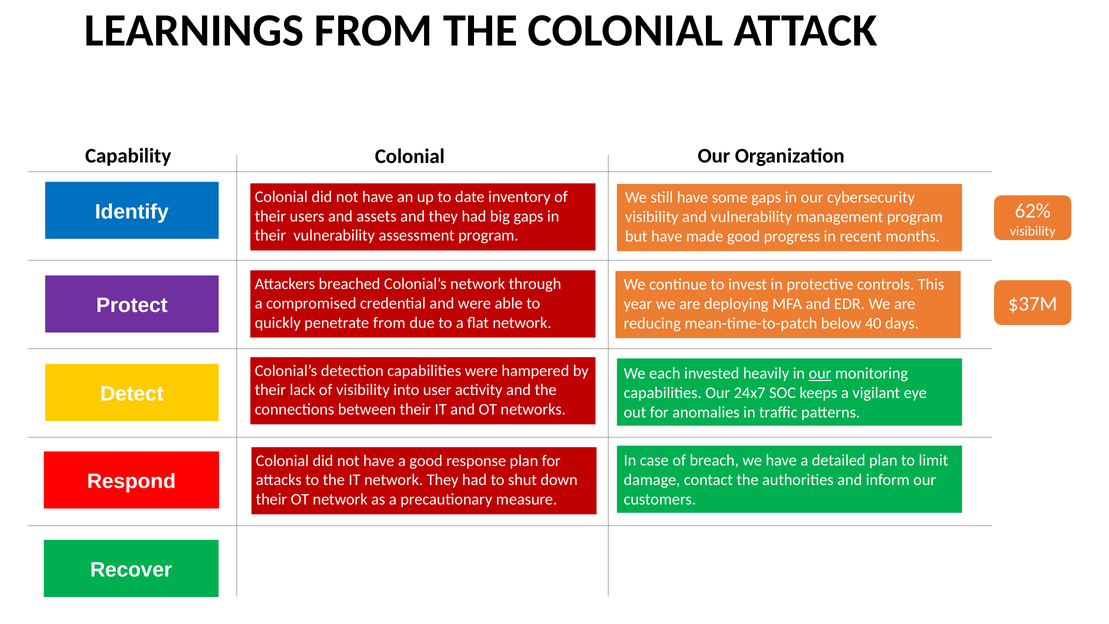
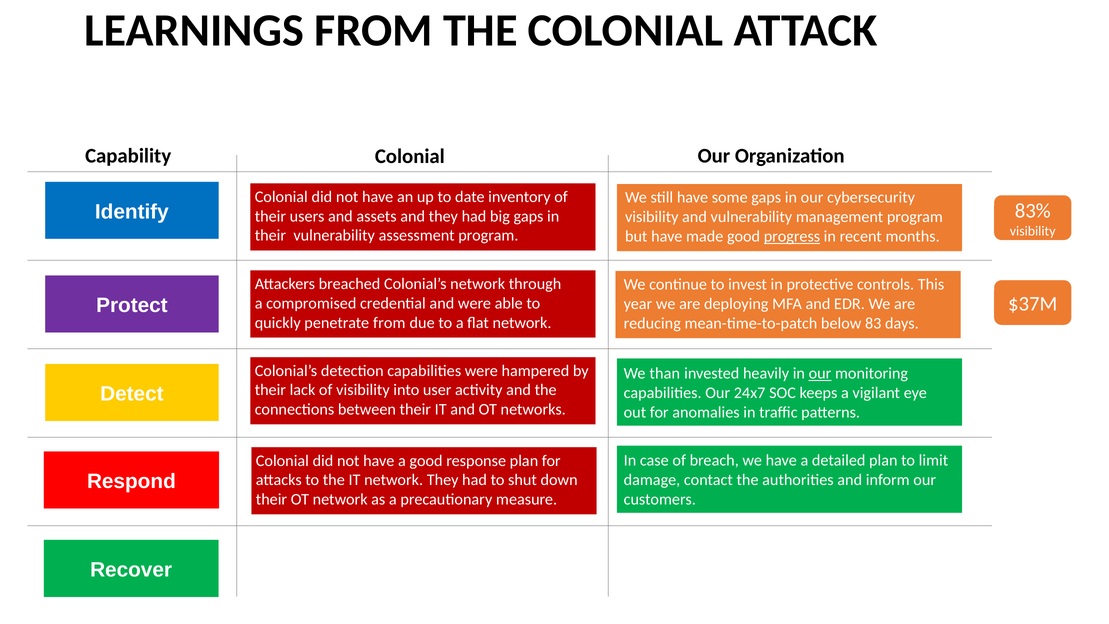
62%: 62% -> 83% (1033, 211)
progress underline: none -> present (792, 236)
40: 40 -> 83 (873, 323)
each: each -> than (665, 373)
